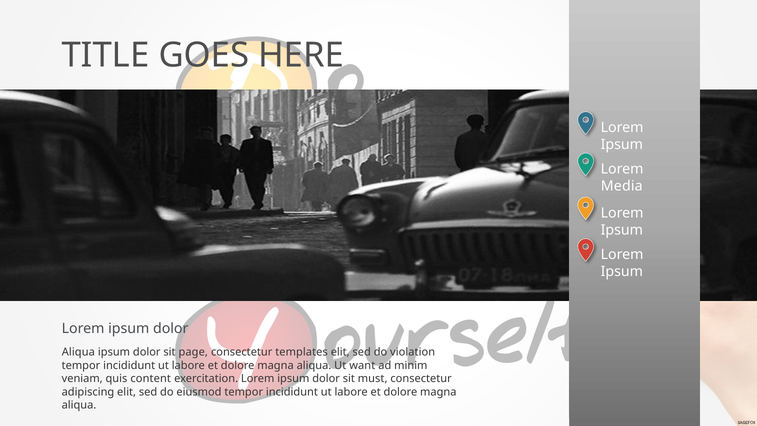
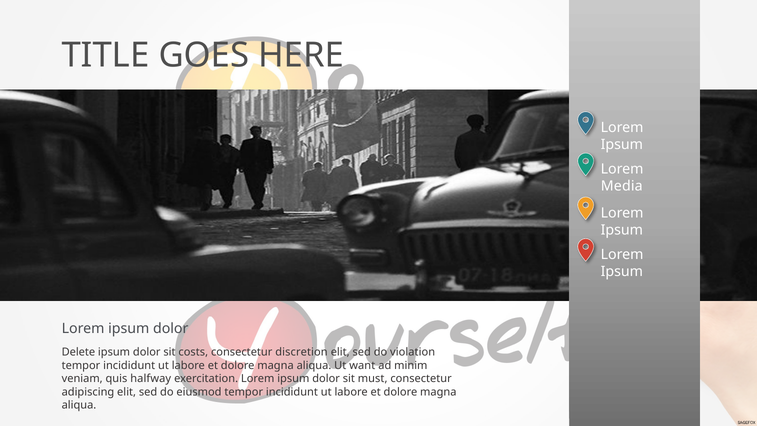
Aliqua: Aliqua -> Delete (78, 352)
page: page -> costs (193, 352)
templates: templates -> discretion (302, 352)
content: content -> halfway (151, 378)
